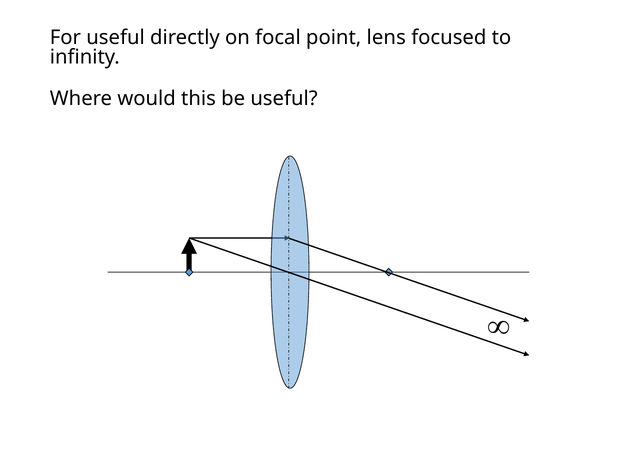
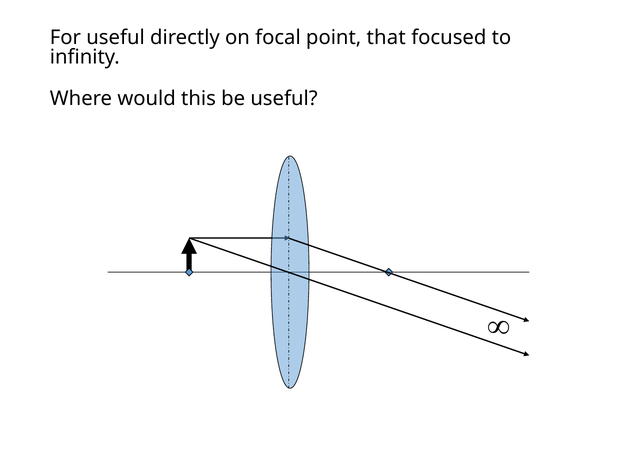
lens: lens -> that (386, 38)
